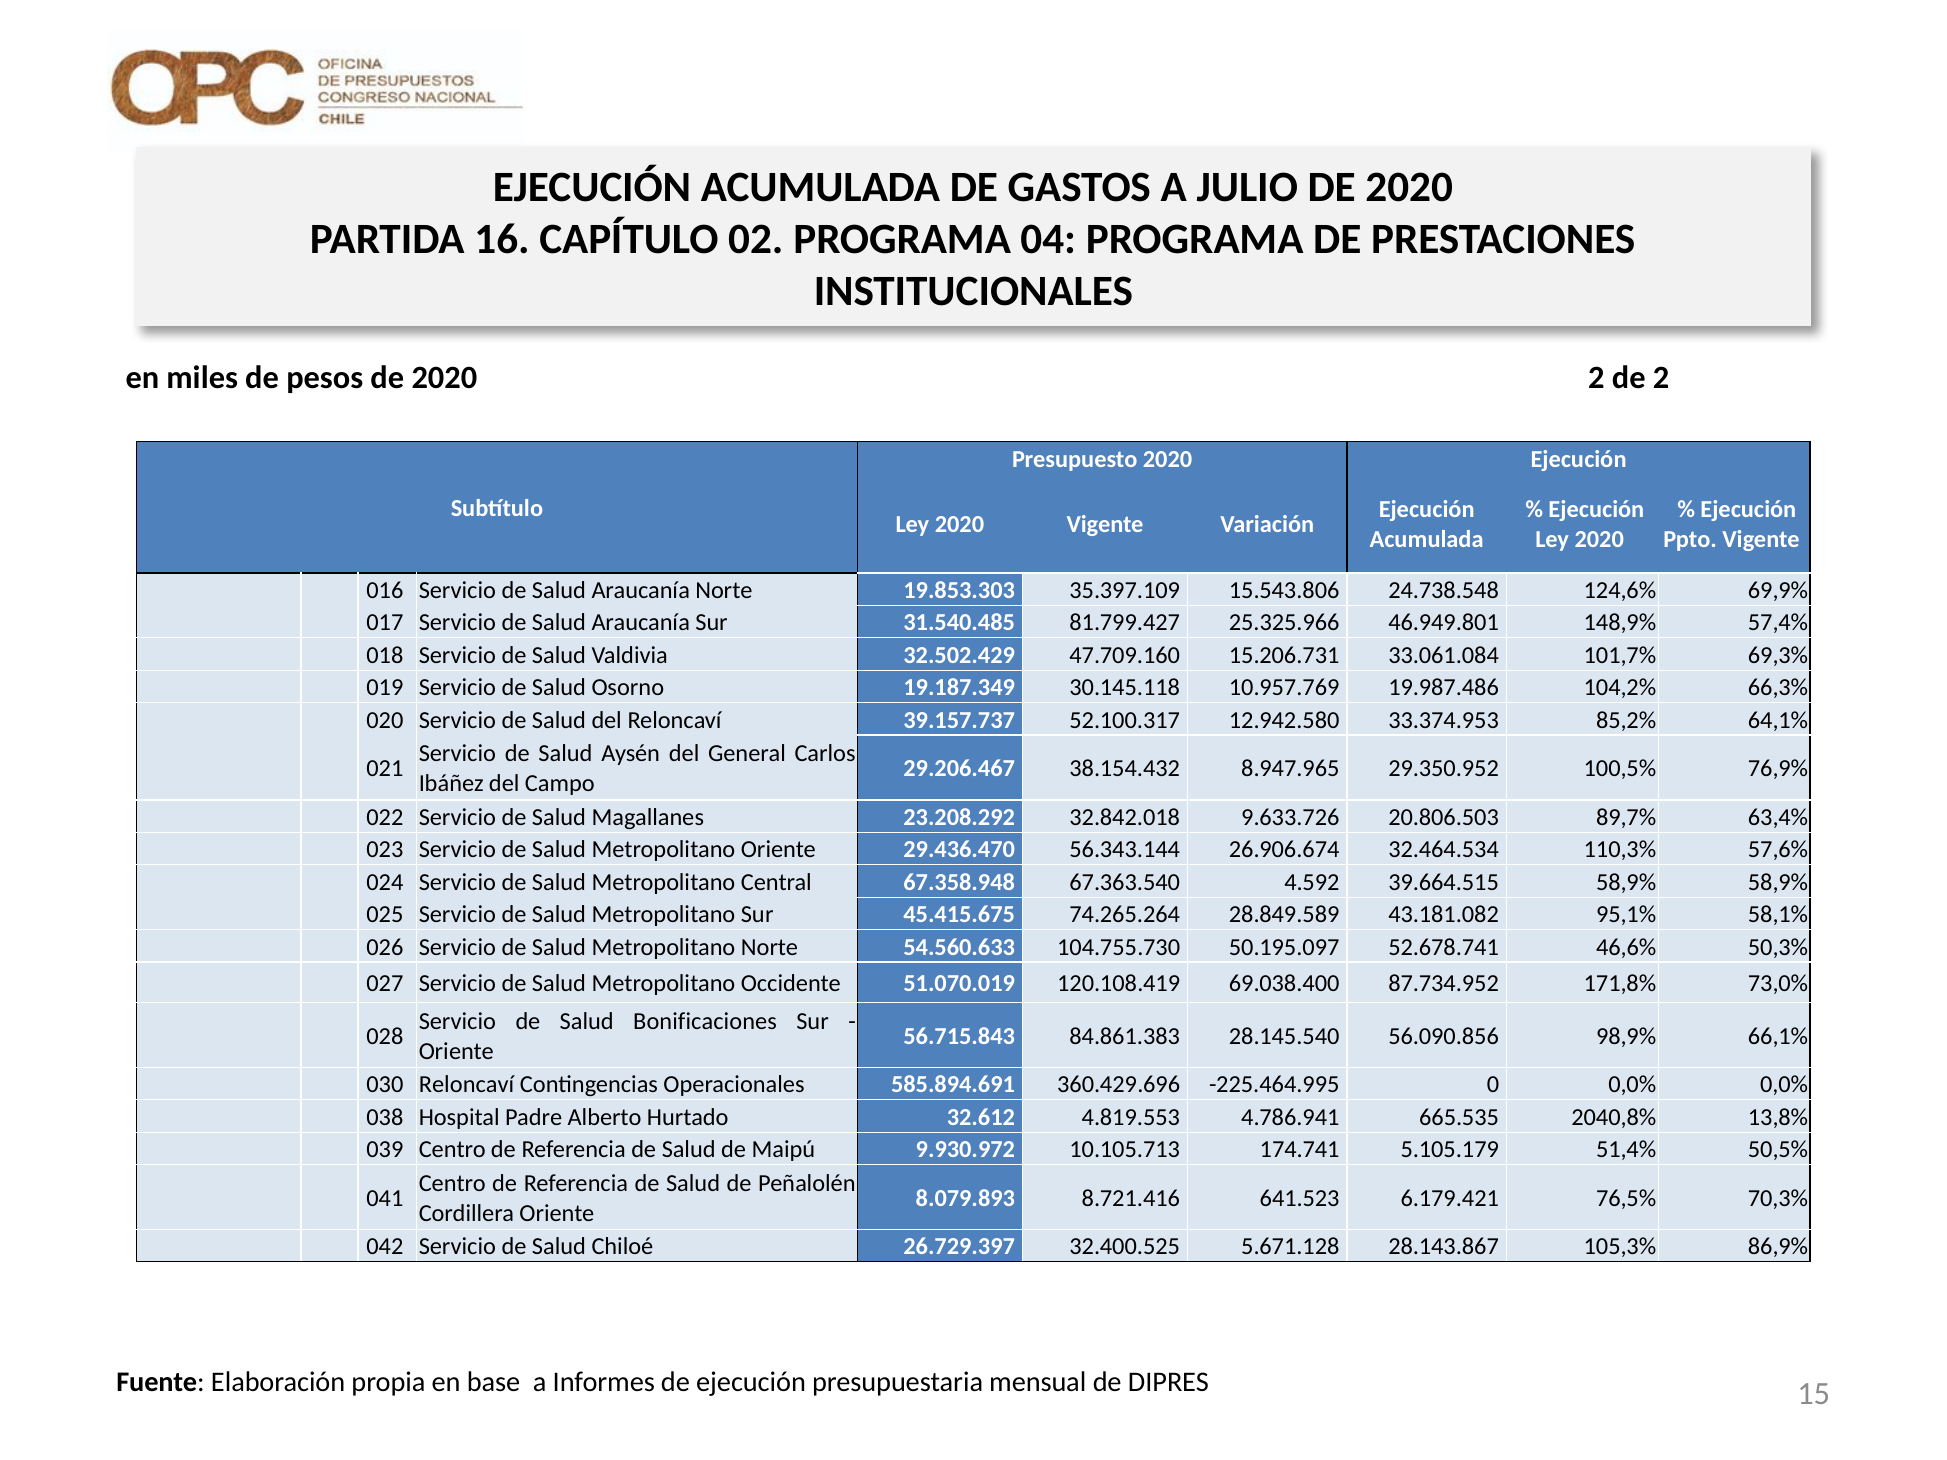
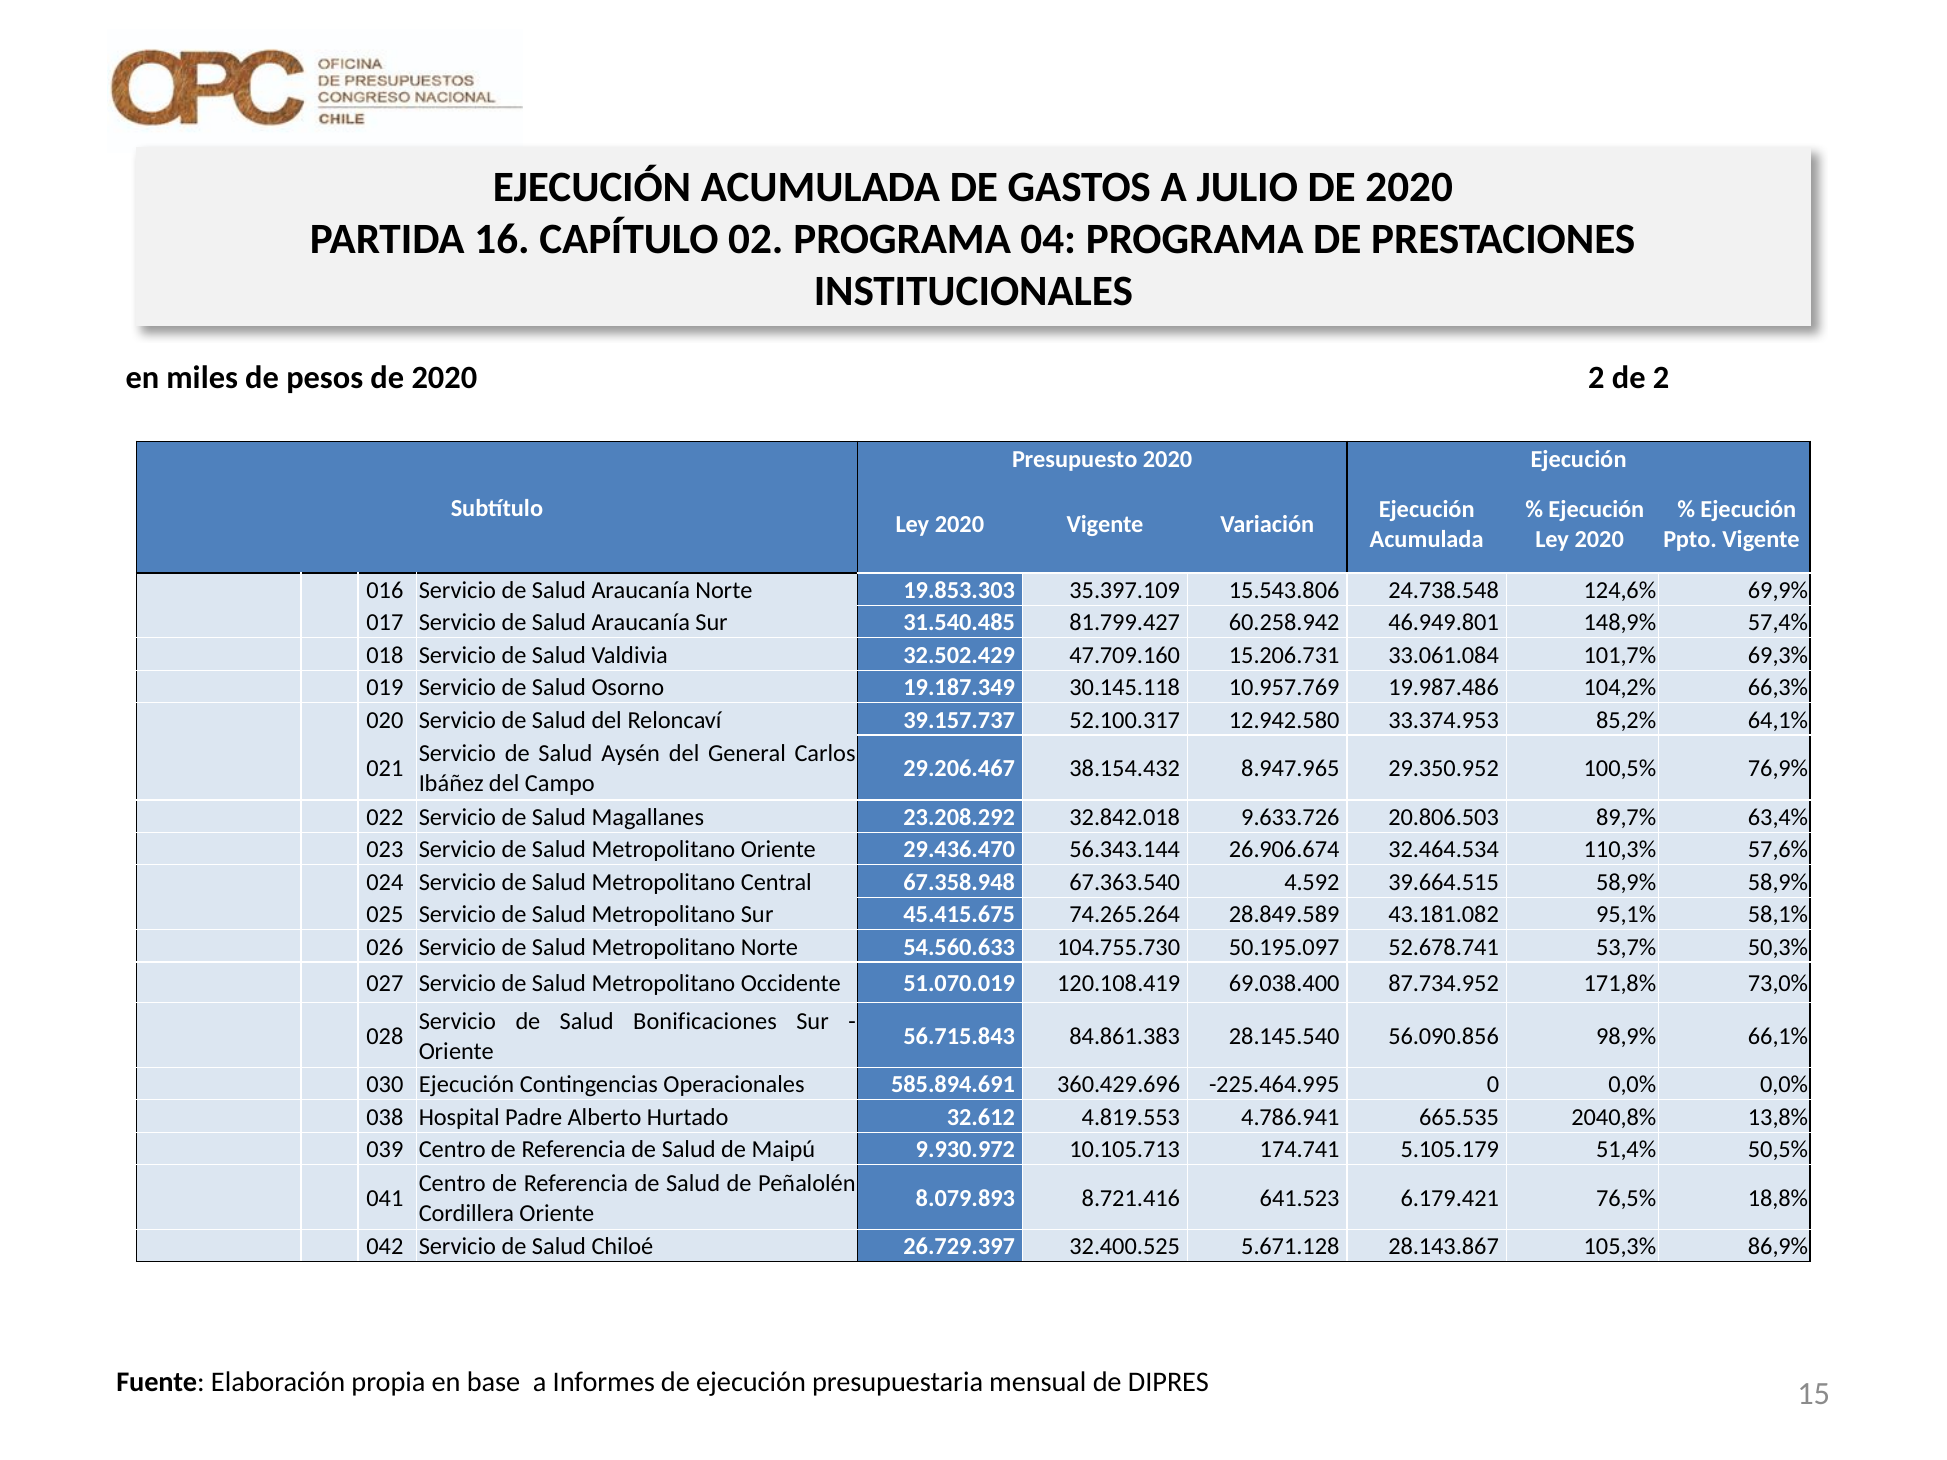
25.325.966: 25.325.966 -> 60.258.942 (1284, 623)
46,6%: 46,6% -> 53,7% (1626, 947)
030 Reloncaví: Reloncaví -> Ejecución (467, 1085)
70,3%: 70,3% -> 18,8% (1778, 1198)
